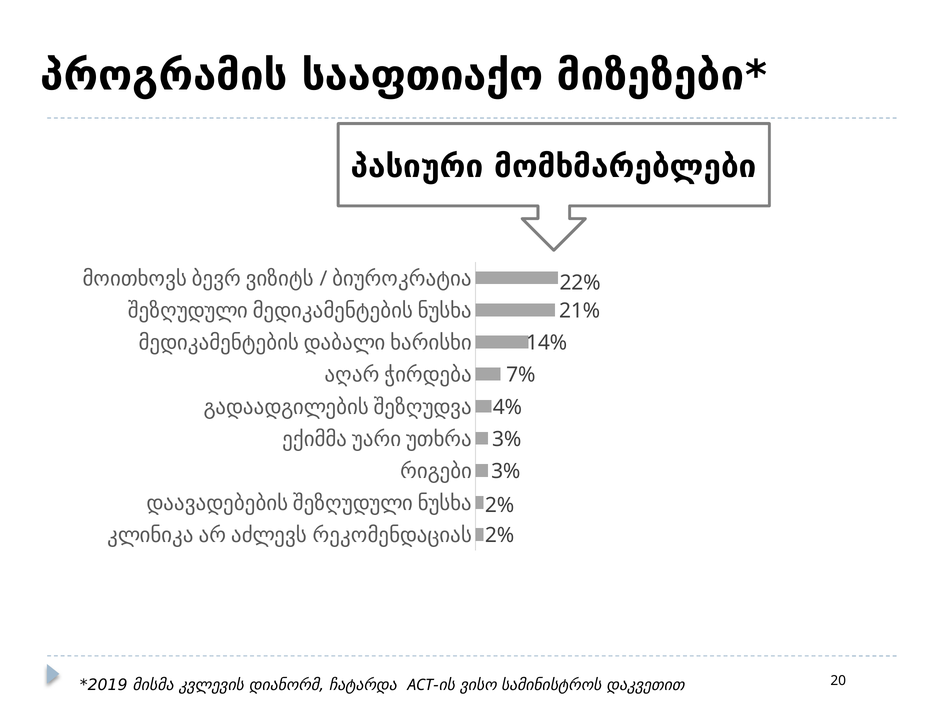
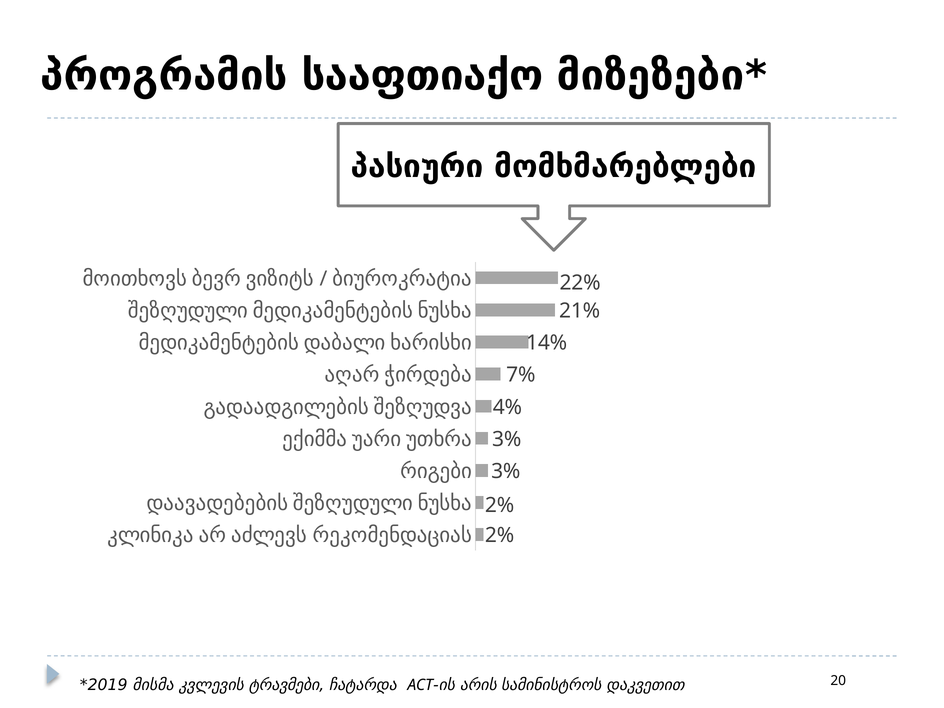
დიანორმ: დიანორმ -> ტრავმები (287, 685)
ვისო: ვისო -> არის (478, 685)
